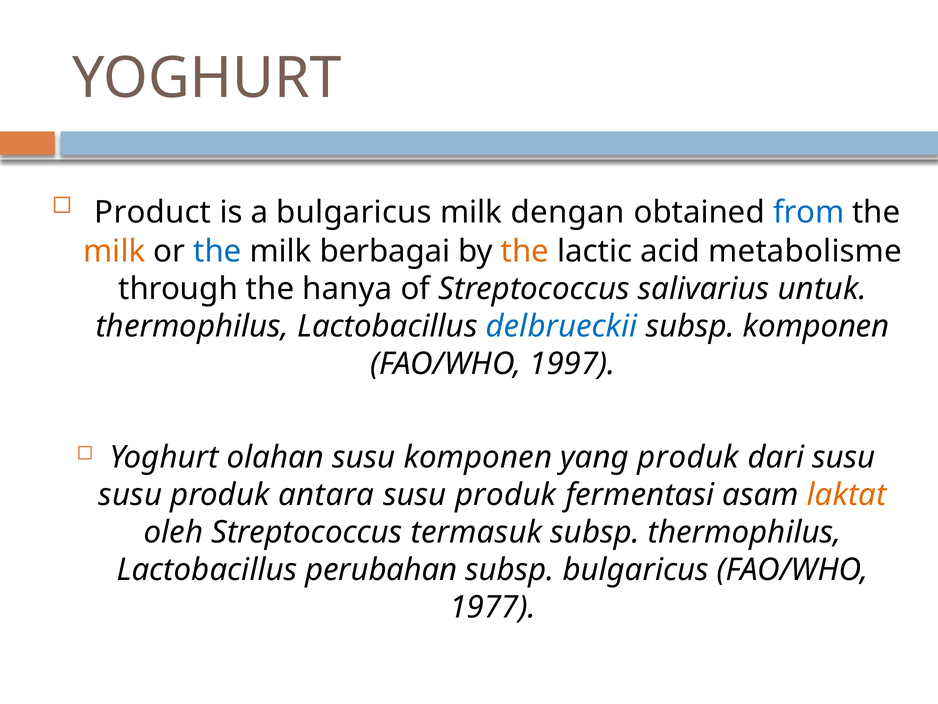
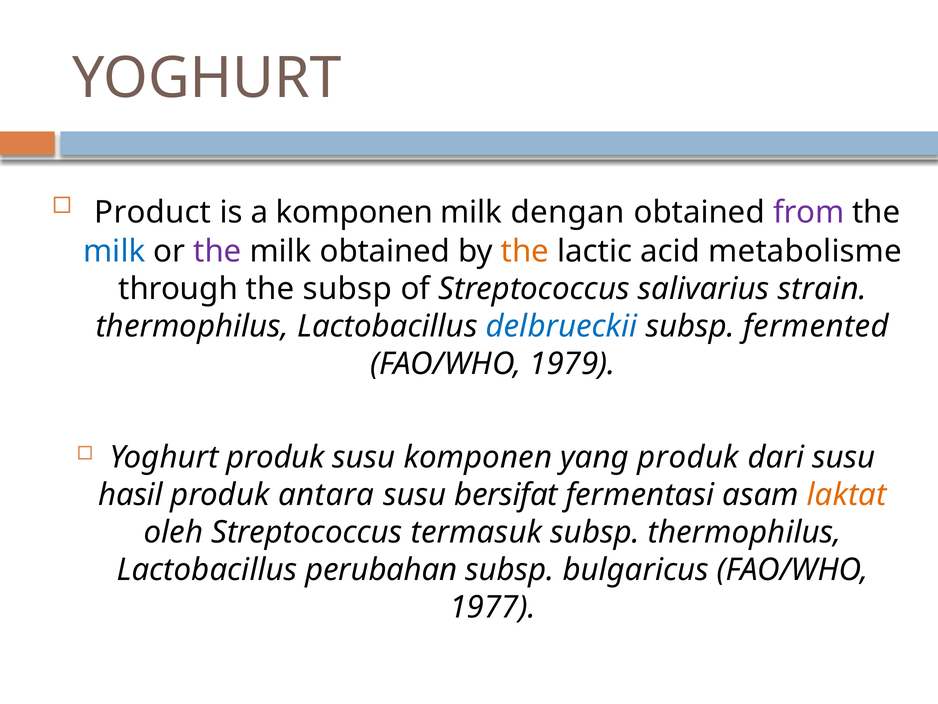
a bulgaricus: bulgaricus -> komponen (354, 212)
from colour: blue -> purple (809, 212)
milk colour: orange -> blue (114, 251)
the colour: blue -> purple (217, 251)
milk berbagai: berbagai -> obtained (385, 251)
the hanya: hanya -> subsp (347, 289)
untuk: untuk -> strain (822, 289)
subsp komponen: komponen -> fermented (816, 326)
1997: 1997 -> 1979 (572, 364)
Yoghurt olahan: olahan -> produk (276, 457)
susu: susu -> hasil (130, 494)
produk: produk -> bersifat (506, 494)
